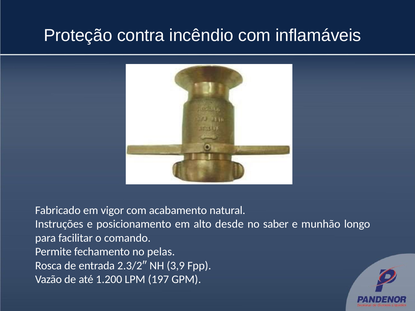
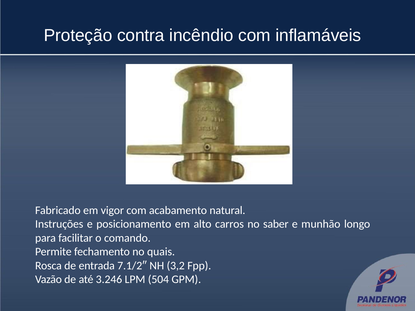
desde: desde -> carros (229, 224)
pelas: pelas -> quais (161, 252)
2.3/2″: 2.3/2″ -> 7.1/2″ (132, 266)
3,9: 3,9 -> 3,2 (176, 266)
1.200: 1.200 -> 3.246 (109, 280)
197: 197 -> 504 (158, 280)
